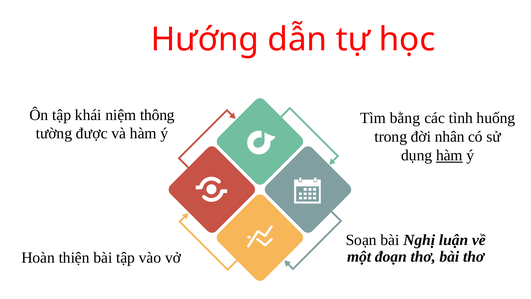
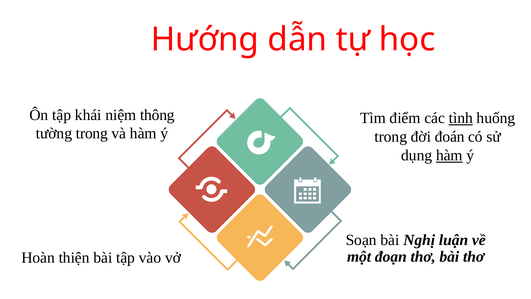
bằng: bằng -> điểm (405, 118)
tình underline: none -> present (461, 118)
tường được: được -> trong (92, 133)
nhân: nhân -> đoán (450, 137)
